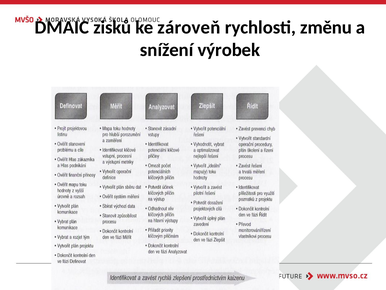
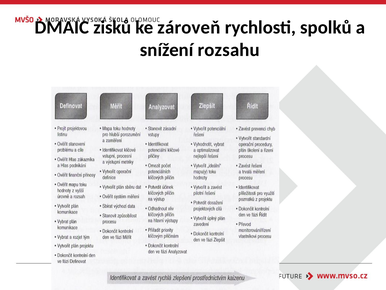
změnu: změnu -> spolků (326, 27)
výrobek: výrobek -> rozsahu (229, 50)
